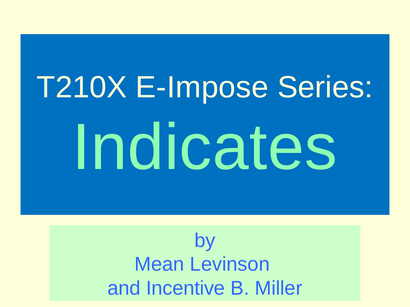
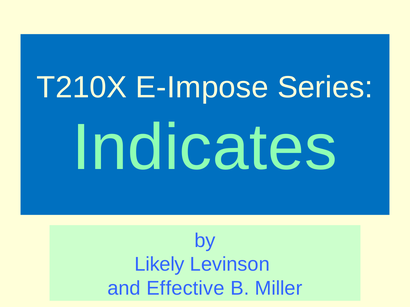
Mean: Mean -> Likely (160, 265)
Incentive: Incentive -> Effective (185, 289)
